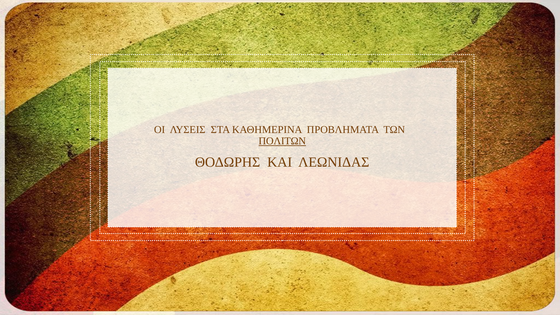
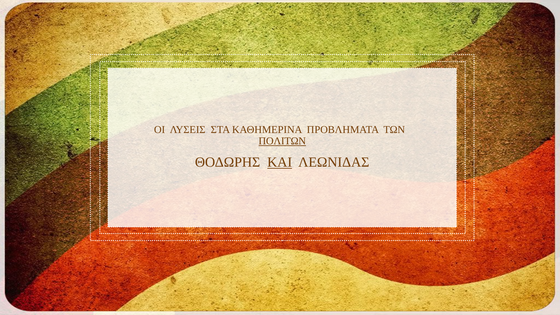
ΚΑΙ underline: none -> present (280, 162)
